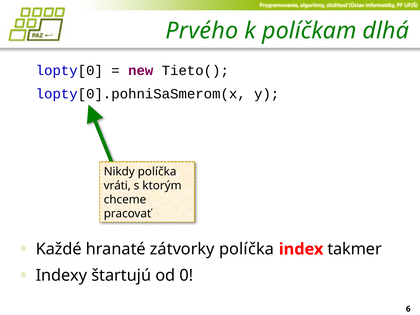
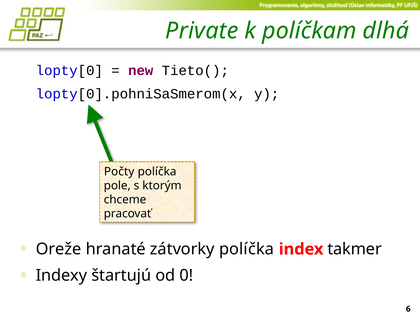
Prvého: Prvého -> Private (202, 31)
Nikdy: Nikdy -> Počty (119, 172)
vráti: vráti -> pole (117, 186)
Každé: Každé -> Oreže (59, 249)
